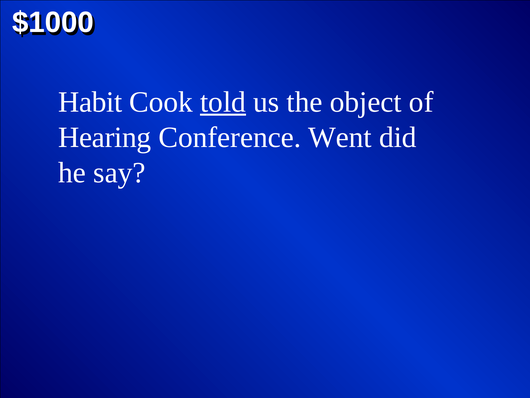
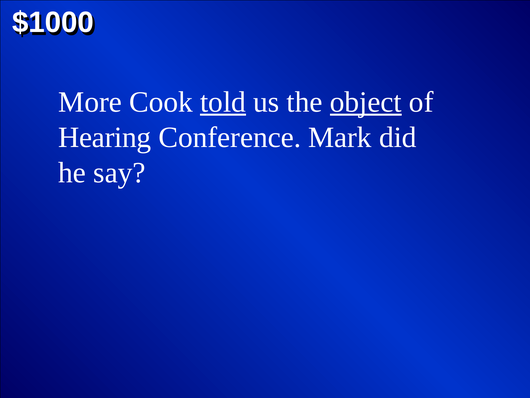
Habit: Habit -> More (90, 102)
object underline: none -> present (366, 102)
Conference Went: Went -> Mark (340, 137)
